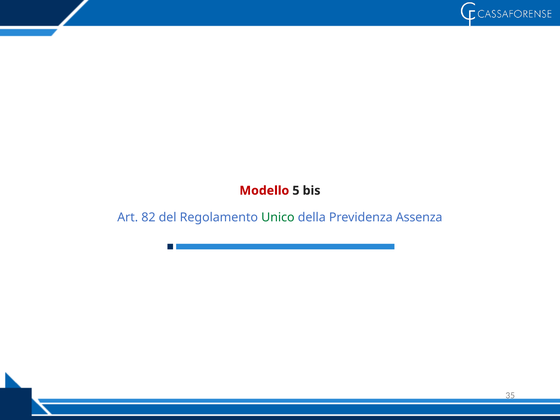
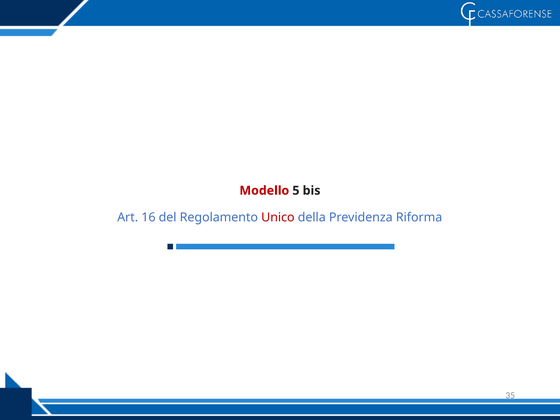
82: 82 -> 16 (148, 217)
Unico colour: green -> red (278, 217)
Assenza: Assenza -> Riforma (419, 217)
